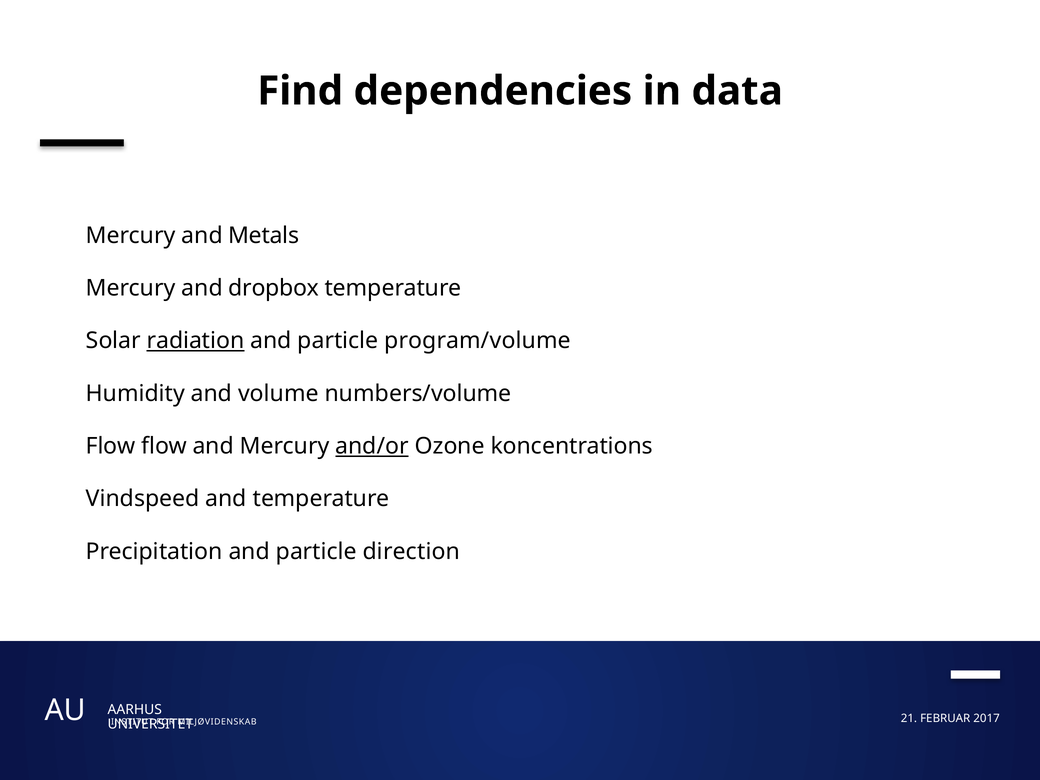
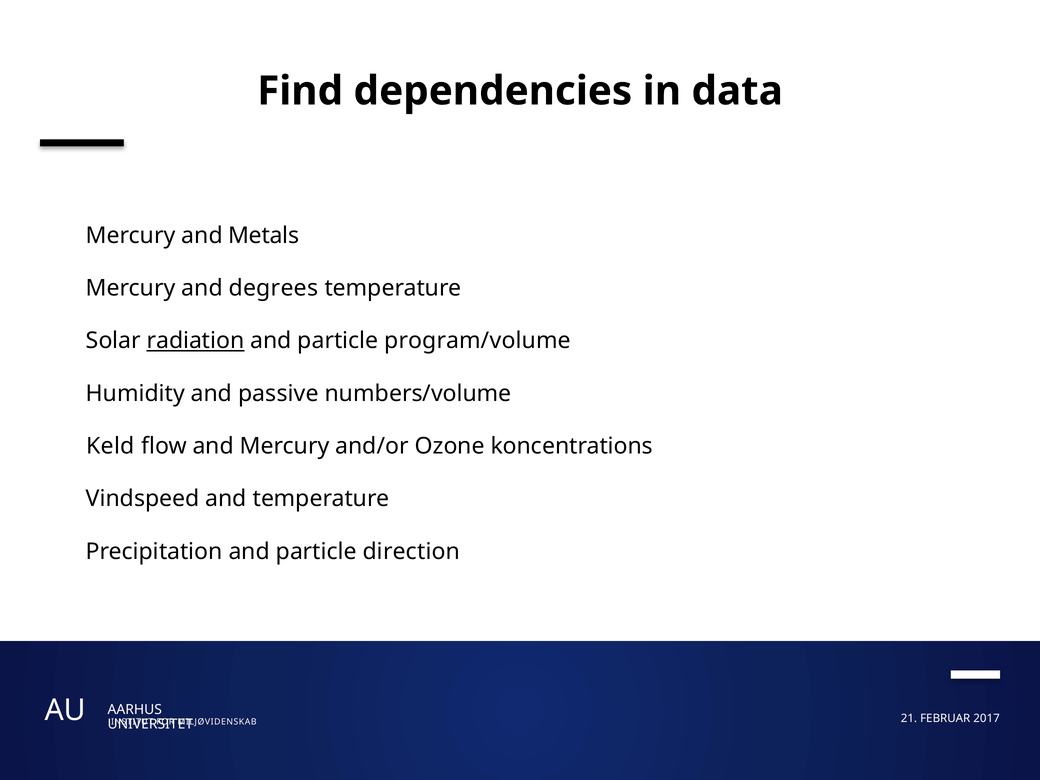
dropbox: dropbox -> degrees (273, 288)
volume: volume -> passive (278, 393)
Flow: Flow -> Keld (110, 446)
and/or underline: present -> none (372, 446)
